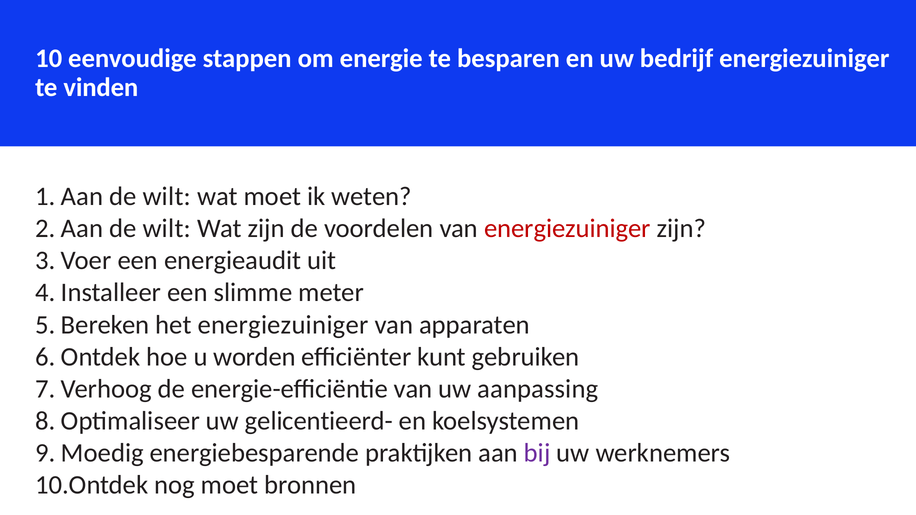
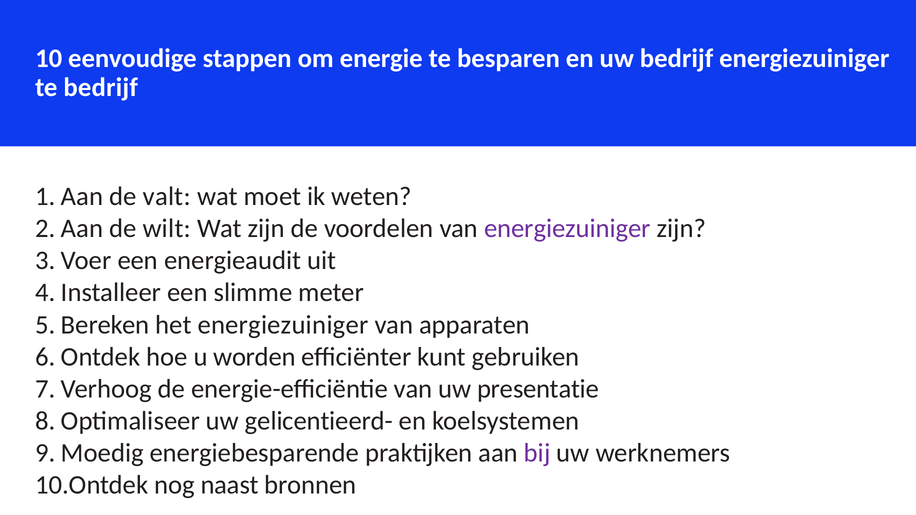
te vinden: vinden -> bedrijf (101, 87)
wilt: wilt -> valt (167, 197)
energiezuiniger colour: red -> purple (567, 229)
aanpassing: aanpassing -> presentatie (538, 389)
nog moet: moet -> naast (230, 485)
